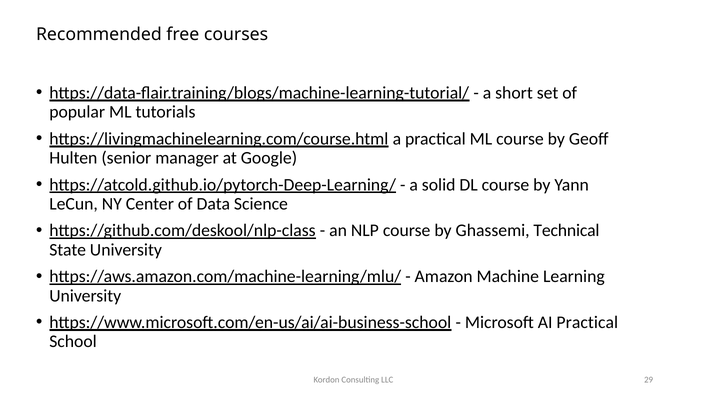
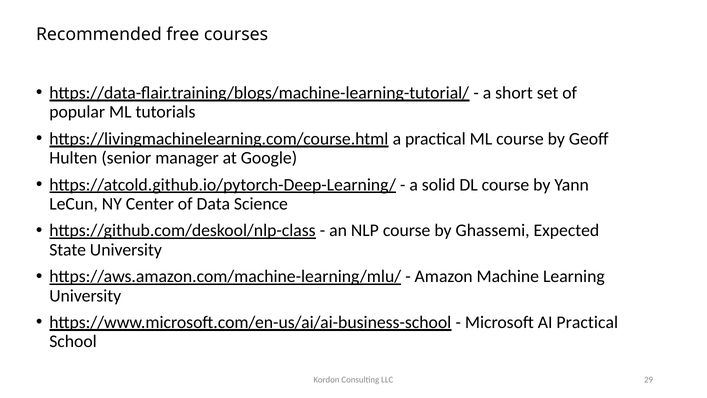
Technical: Technical -> Expected (566, 230)
